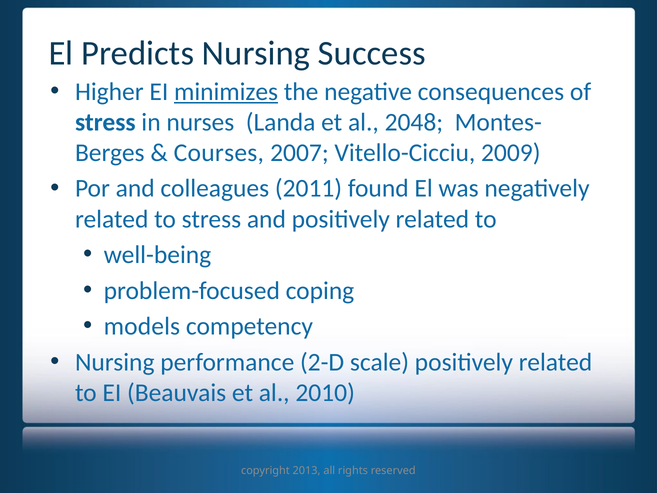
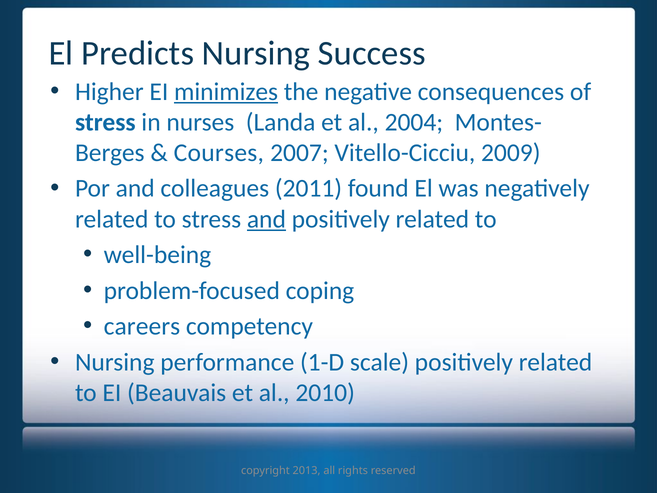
2048: 2048 -> 2004 (414, 122)
and underline: none -> present (266, 219)
models: models -> careers (142, 326)
2-D: 2-D -> 1-D (322, 362)
